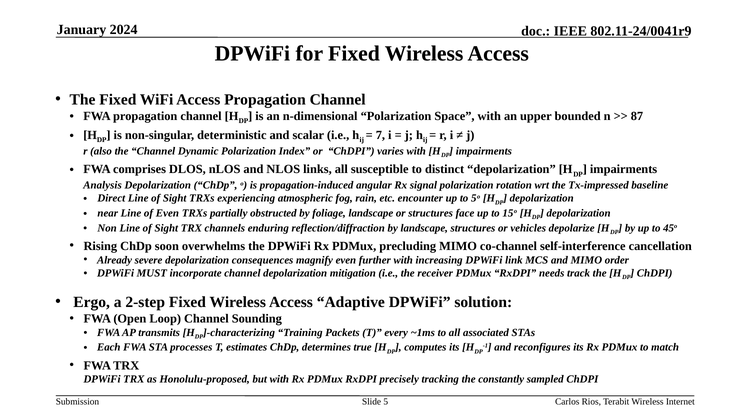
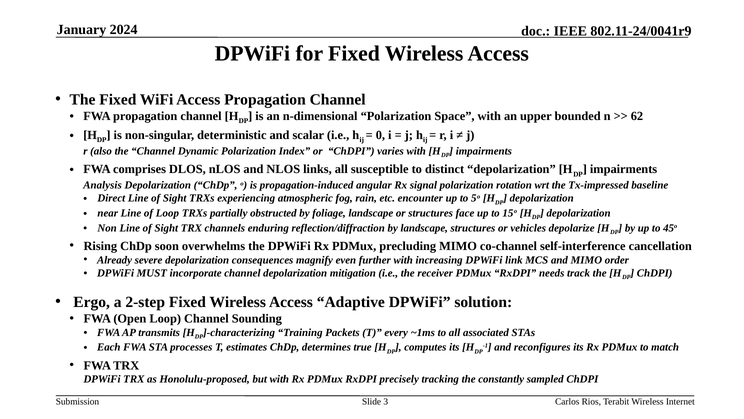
87: 87 -> 62 (637, 116)
7: 7 -> 0 (380, 135)
of Even: Even -> Loop (167, 213)
5: 5 -> 3 (386, 401)
